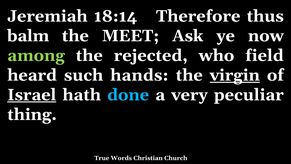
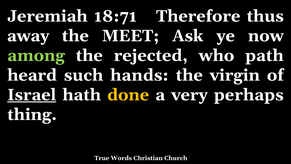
18:14: 18:14 -> 18:71 (115, 16)
balm: balm -> away (28, 36)
field: field -> path (264, 55)
virgin underline: present -> none (235, 75)
done colour: light blue -> yellow (128, 95)
peculiar: peculiar -> perhaps (249, 95)
